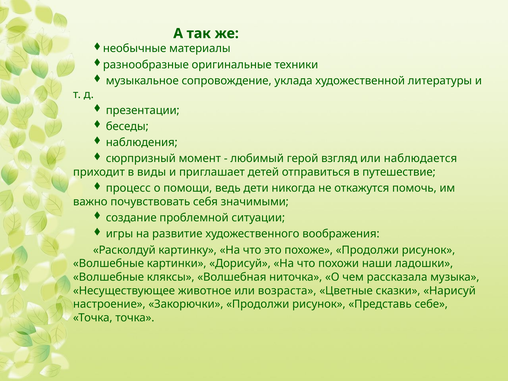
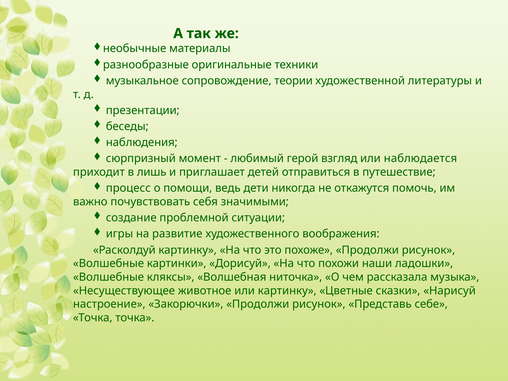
уклада: уклада -> теории (294, 81)
виды: виды -> лишь (152, 172)
или возраста: возраста -> картинку (287, 291)
